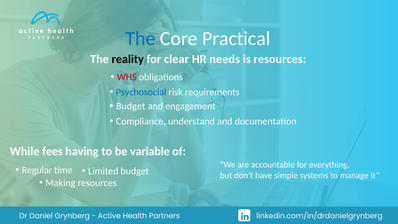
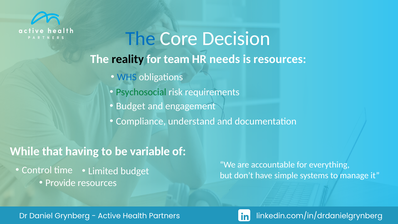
Practical: Practical -> Decision (236, 39)
clear: clear -> team (177, 59)
WHS colour: red -> blue (127, 77)
Psychosocial colour: blue -> green (141, 92)
fees: fees -> that (52, 151)
Regular: Regular -> Control (37, 170)
Making: Making -> Provide (60, 183)
